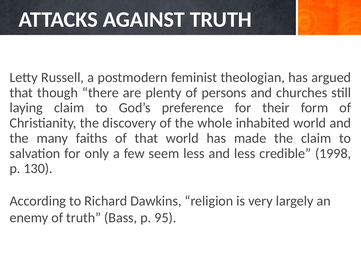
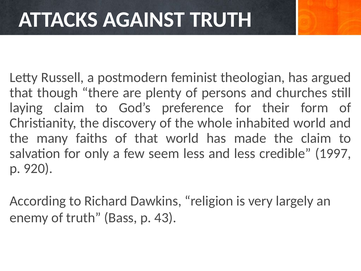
1998: 1998 -> 1997 (333, 153)
130: 130 -> 920 (38, 168)
95: 95 -> 43 (165, 218)
